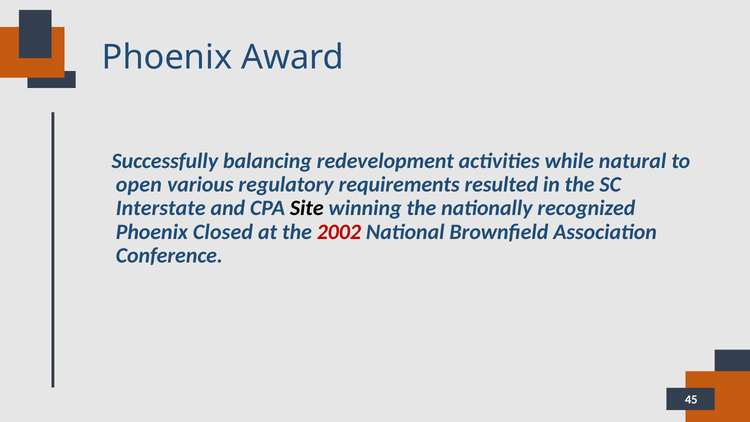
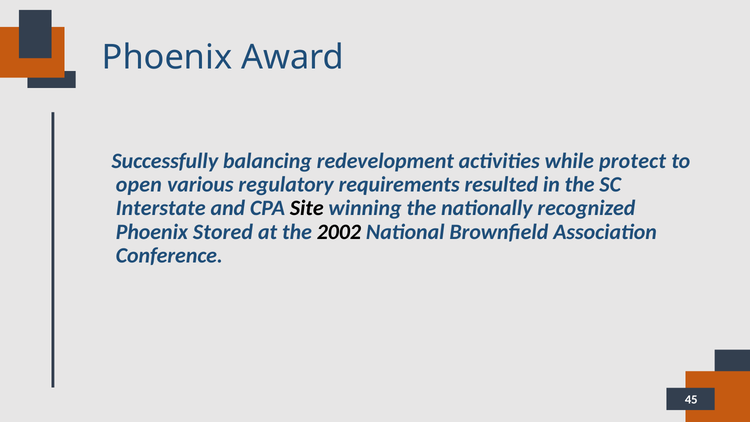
natural: natural -> protect (633, 161)
Closed: Closed -> Stored (223, 232)
2002 colour: red -> black (339, 232)
